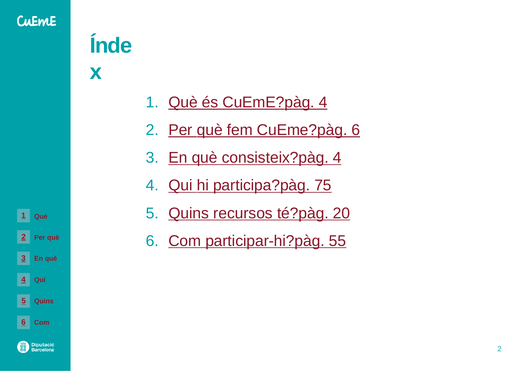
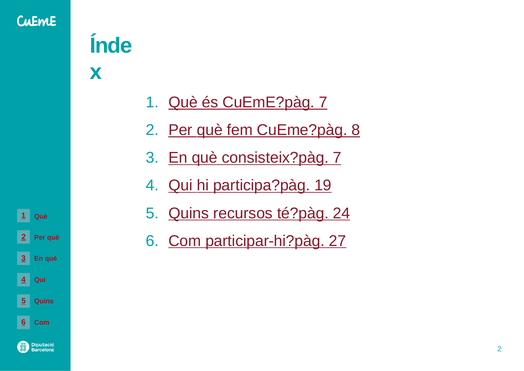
4: 4 -> 7 (323, 102)
6: 6 -> 8 (356, 130)
4: 4 -> 7 (337, 158)
75: 75 -> 19 (323, 185)
20: 20 -> 24 (342, 213)
55: 55 -> 27 (338, 241)
